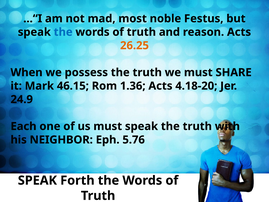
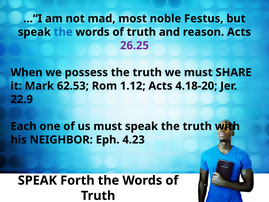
26.25 colour: orange -> purple (134, 45)
46.15: 46.15 -> 62.53 (73, 86)
1.36: 1.36 -> 1.12 (133, 86)
24.9: 24.9 -> 22.9 (22, 99)
5.76: 5.76 -> 4.23 (134, 140)
